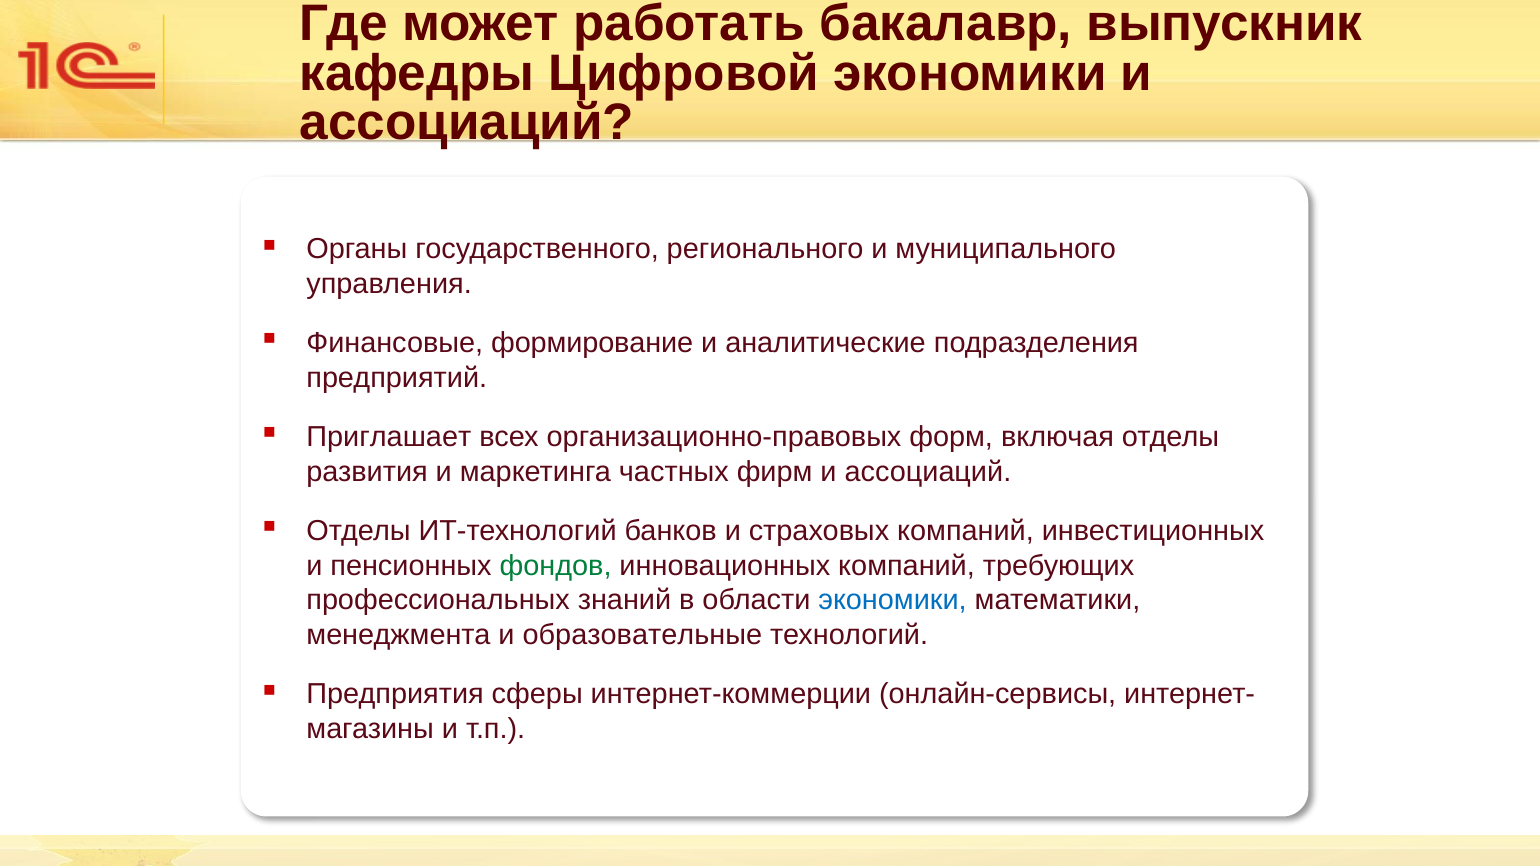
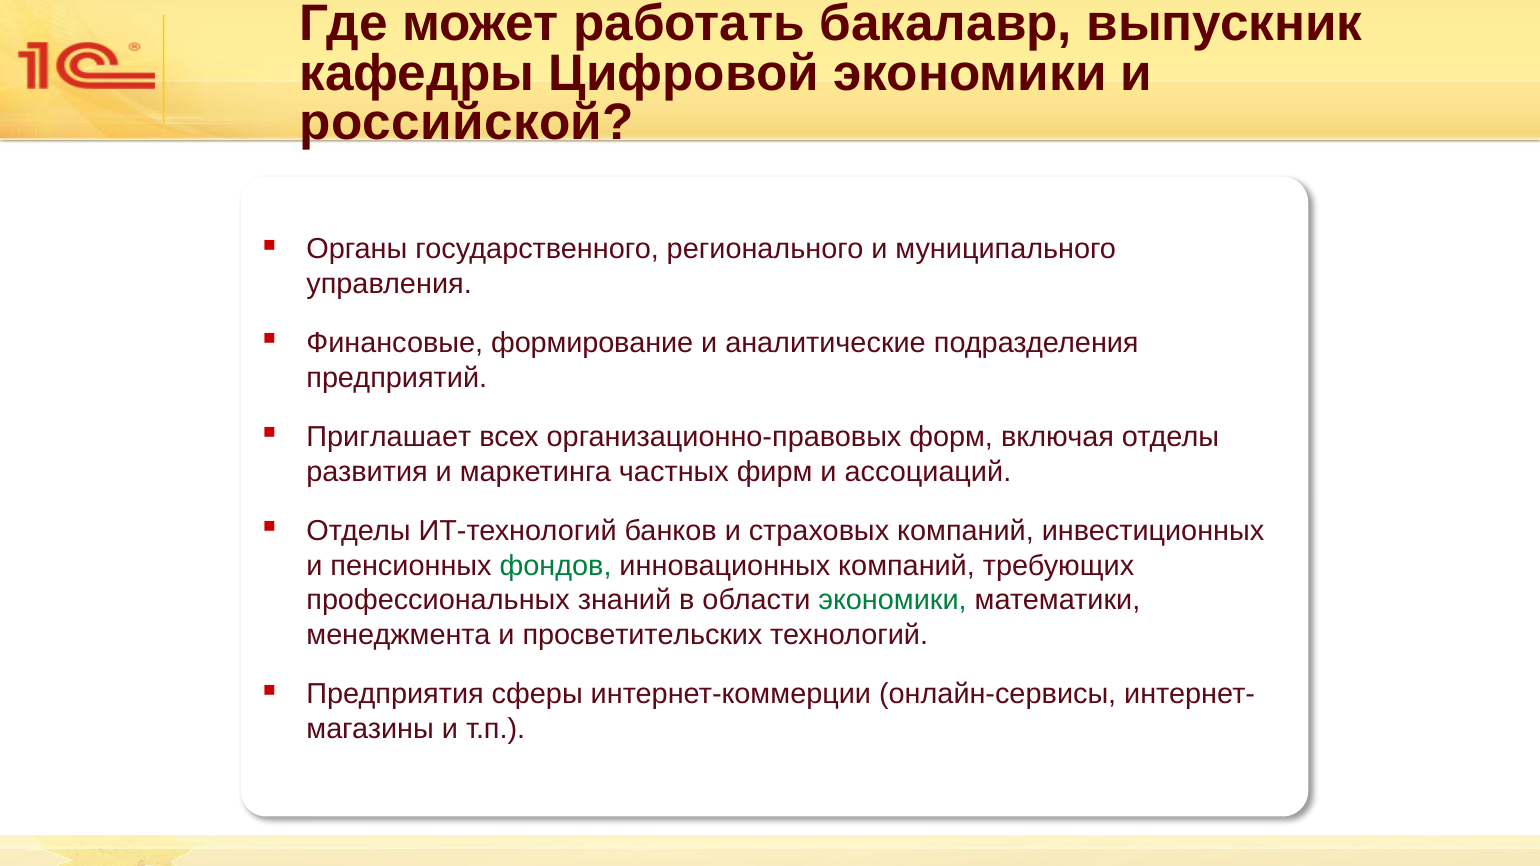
ассоциаций: ассоциаций -> российской (467, 123)
экономики colour: blue -> green (893, 600)
образовательные: образовательные -> просветительских (642, 635)
